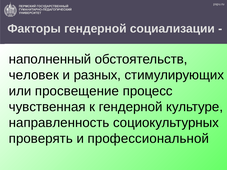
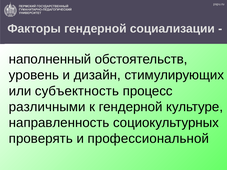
человек: человек -> уровень (34, 75)
разных: разных -> дизайн (97, 75)
просвещение: просвещение -> субъектность (77, 91)
чувственная: чувственная -> различными (47, 107)
